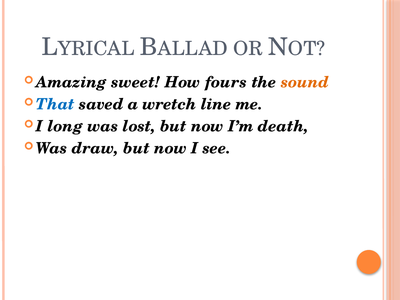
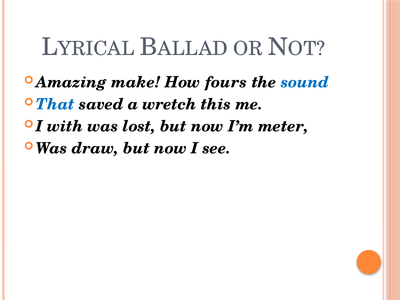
sweet: sweet -> make (136, 82)
sound colour: orange -> blue (305, 82)
line: line -> this (216, 104)
long: long -> with (65, 126)
death: death -> meter (283, 126)
